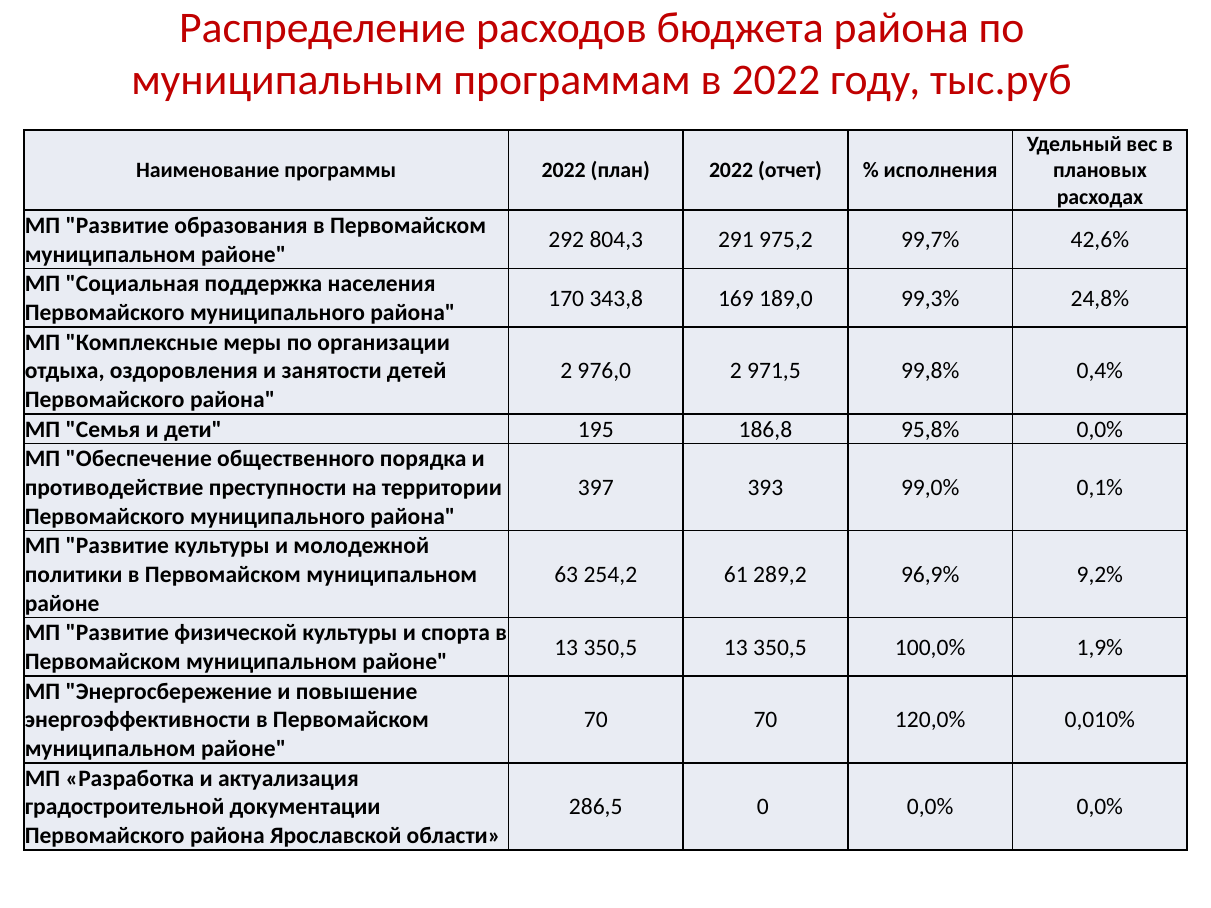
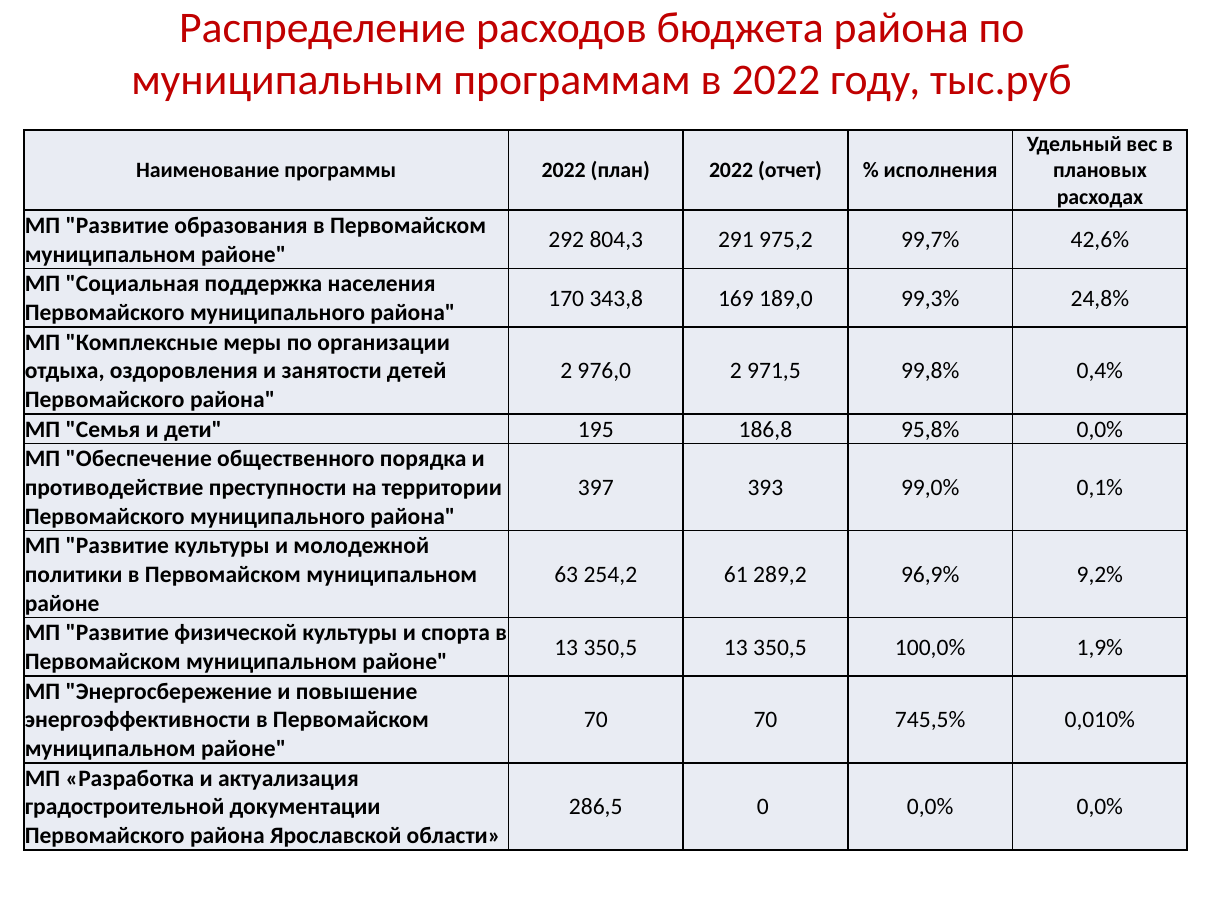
120,0%: 120,0% -> 745,5% (930, 720)
